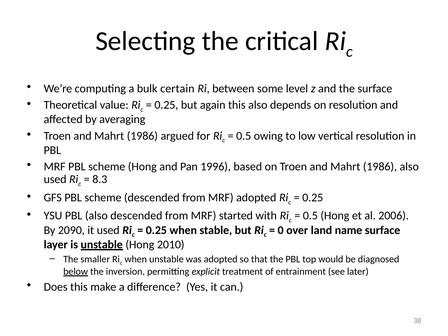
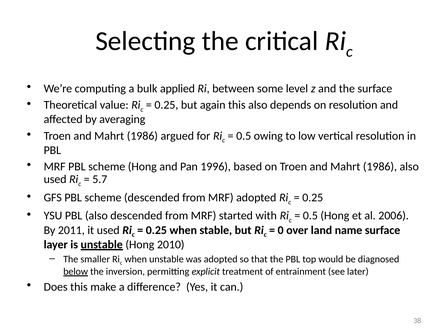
certain: certain -> applied (177, 89)
8.3: 8.3 -> 5.7 (100, 179)
2090: 2090 -> 2011 (71, 230)
